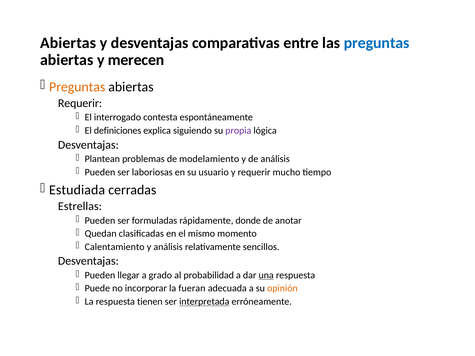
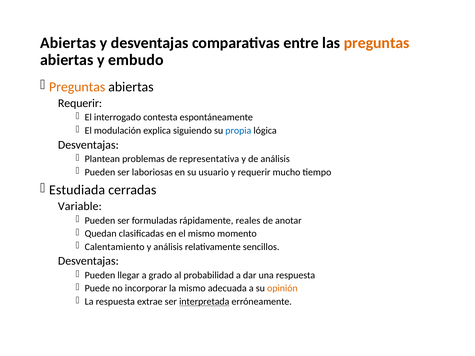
preguntas colour: blue -> orange (377, 43)
merecen: merecen -> embudo (136, 60)
definiciones: definiciones -> modulación (118, 131)
propia colour: purple -> blue (238, 131)
modelamiento: modelamiento -> representativa (209, 159)
Estrellas: Estrellas -> Variable (80, 206)
donde: donde -> reales (248, 221)
una underline: present -> none (266, 275)
la fueran: fueran -> mismo (192, 289)
tienen: tienen -> extrae (150, 302)
